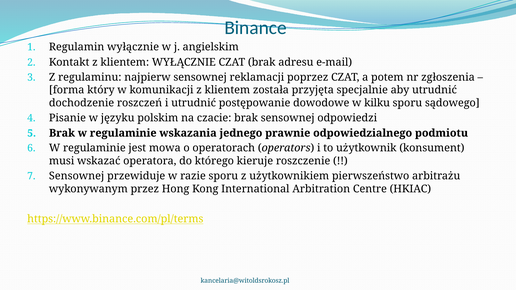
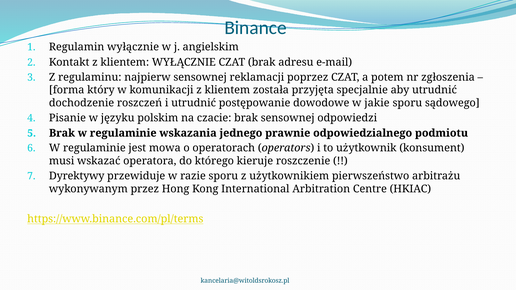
kilku: kilku -> jakie (377, 103)
Sensownej: Sensownej -> Dyrektywy (77, 176)
